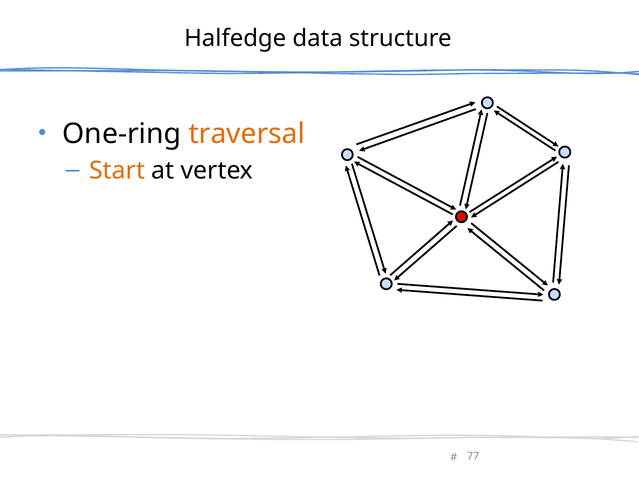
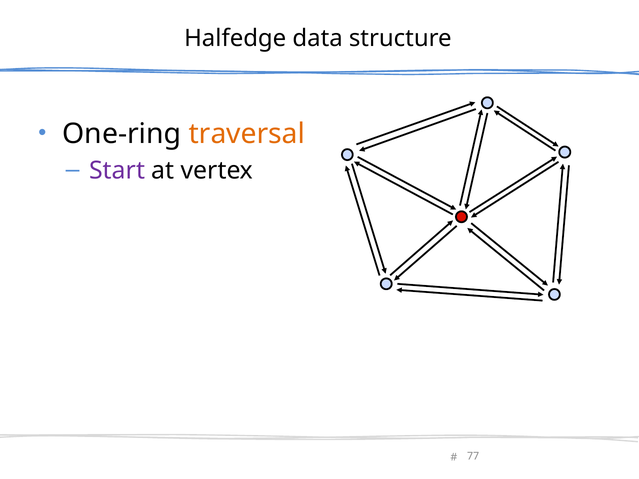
Start colour: orange -> purple (117, 171)
